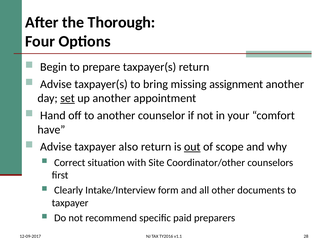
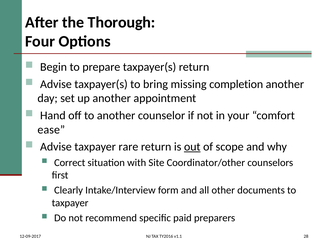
assignment: assignment -> completion (236, 84)
set underline: present -> none (68, 98)
have: have -> ease (51, 130)
also: also -> rare (128, 147)
